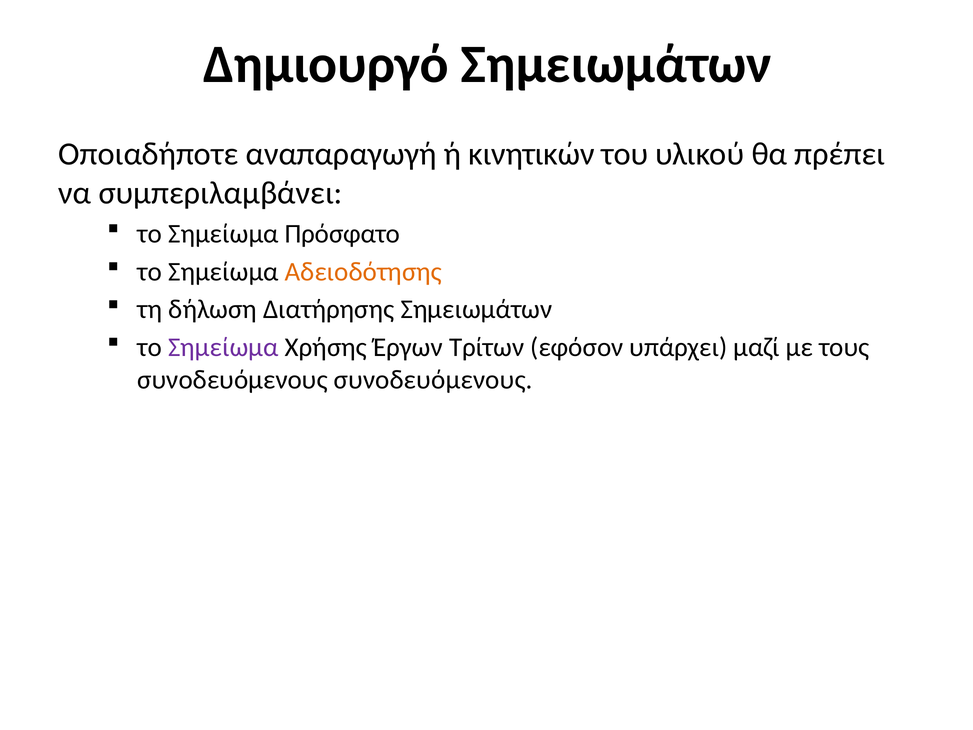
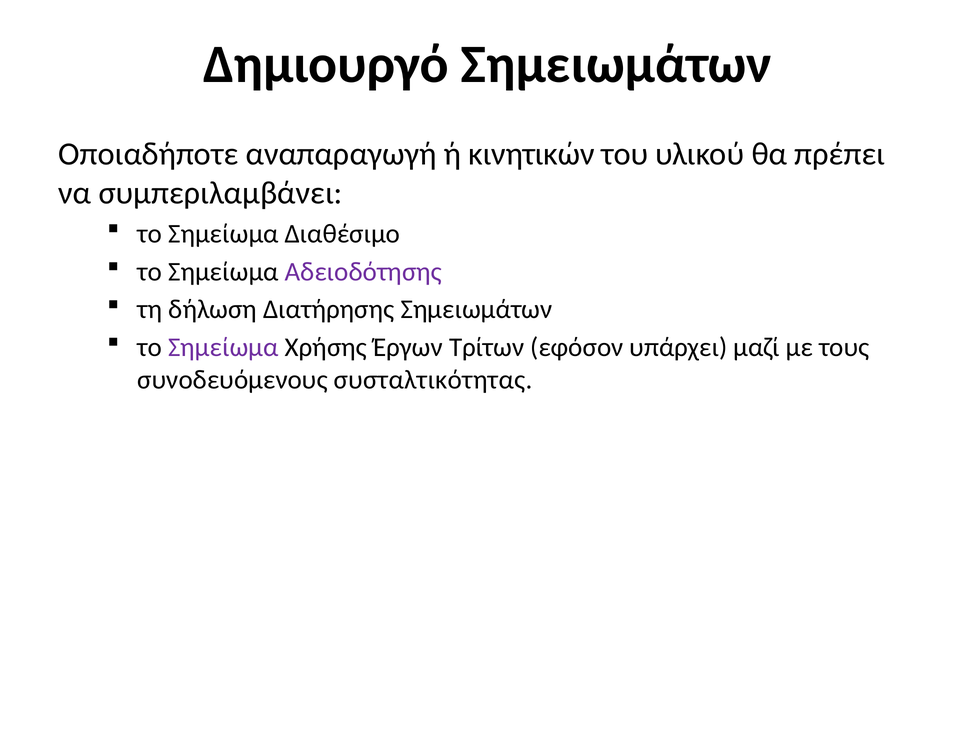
Πρόσφατο: Πρόσφατο -> Διαθέσιμο (342, 234)
Αδειοδότησης colour: orange -> purple (363, 271)
συνοδευόμενους συνοδευόμενους: συνοδευόμενους -> συσταλτικότητας (433, 380)
